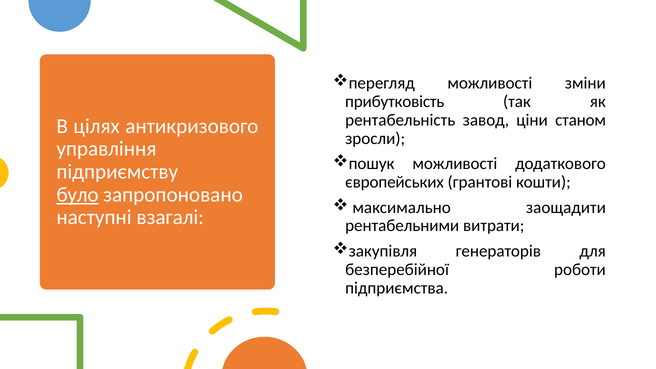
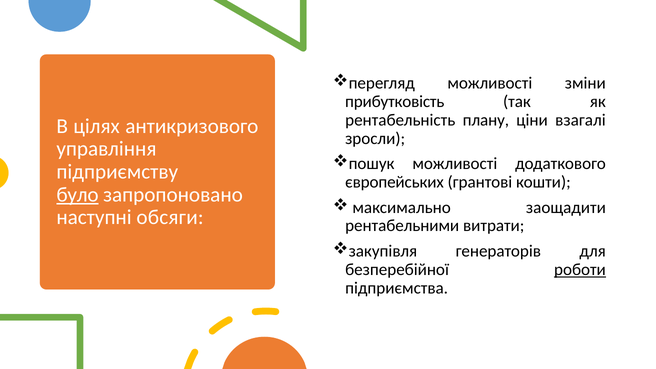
завод: завод -> плану (486, 120)
станом: станом -> взагалі (580, 120)
взагалі: взагалі -> обсяги (170, 217)
роботи underline: none -> present (580, 270)
